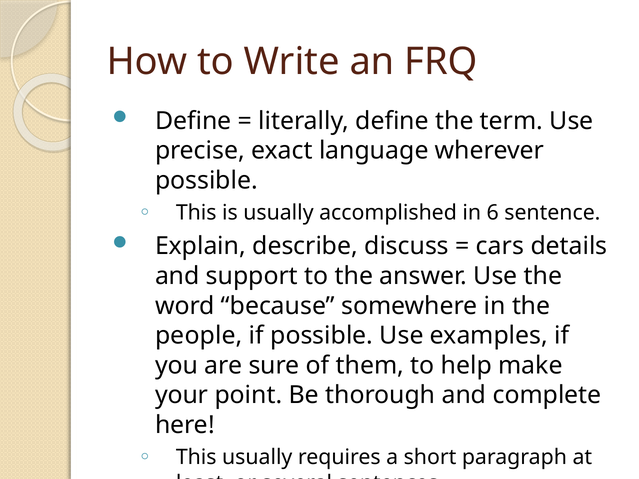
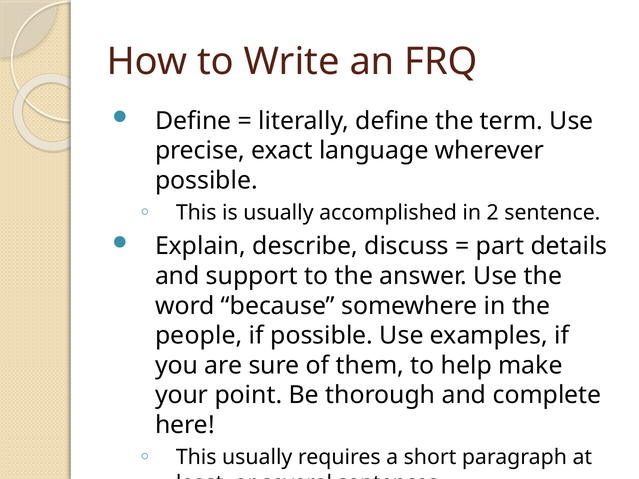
6: 6 -> 2 (493, 213)
cars: cars -> part (500, 246)
